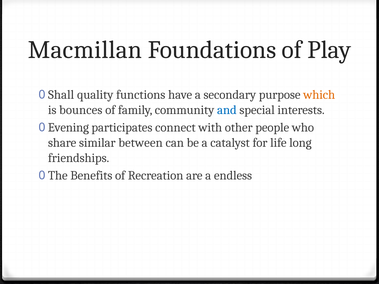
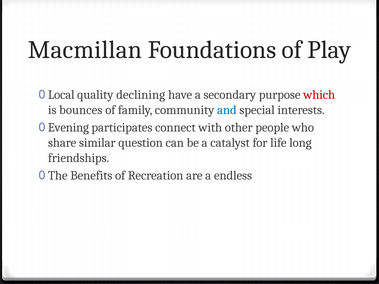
Shall: Shall -> Local (61, 95)
functions: functions -> declining (141, 95)
which colour: orange -> red (319, 95)
between: between -> question (141, 143)
